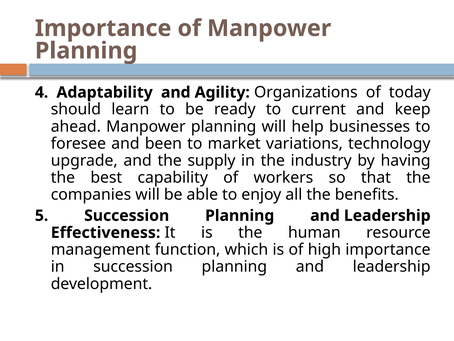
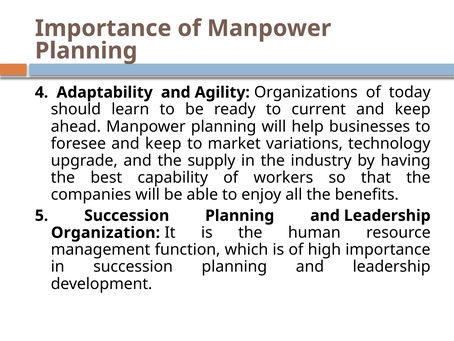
foresee and been: been -> keep (163, 143)
Effectiveness: Effectiveness -> Organization (106, 232)
